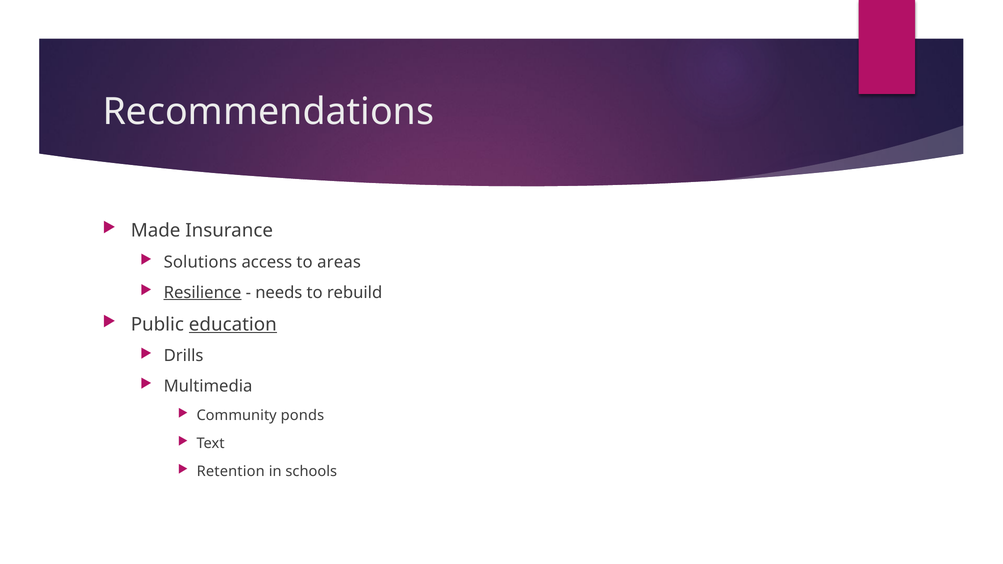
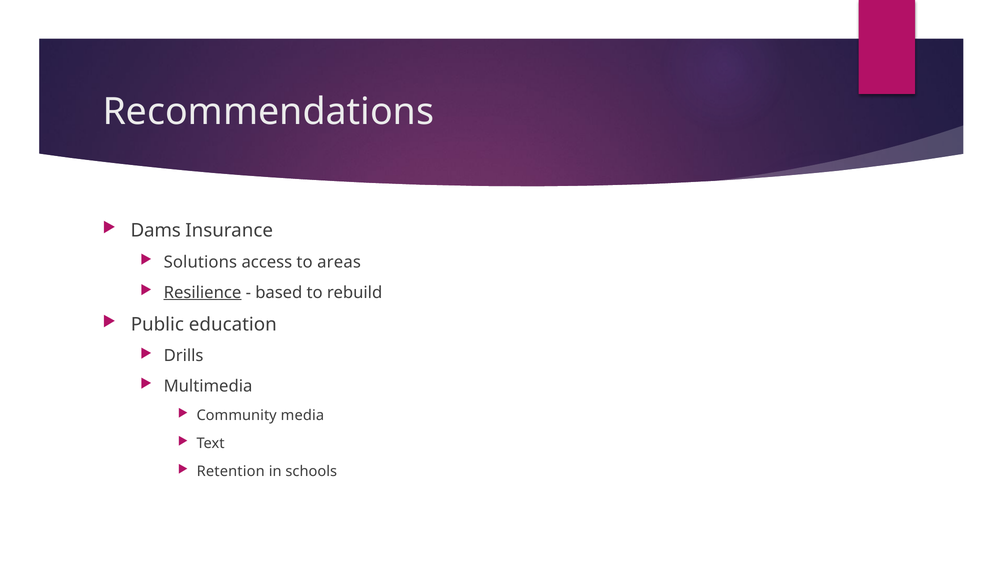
Made: Made -> Dams (156, 231)
needs: needs -> based (279, 293)
education underline: present -> none (233, 325)
ponds: ponds -> media (302, 416)
